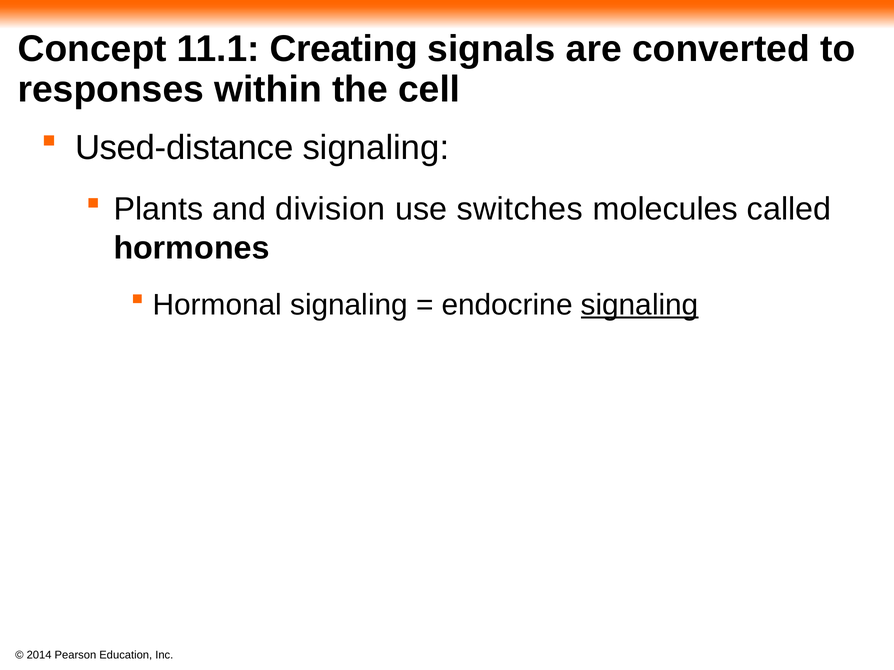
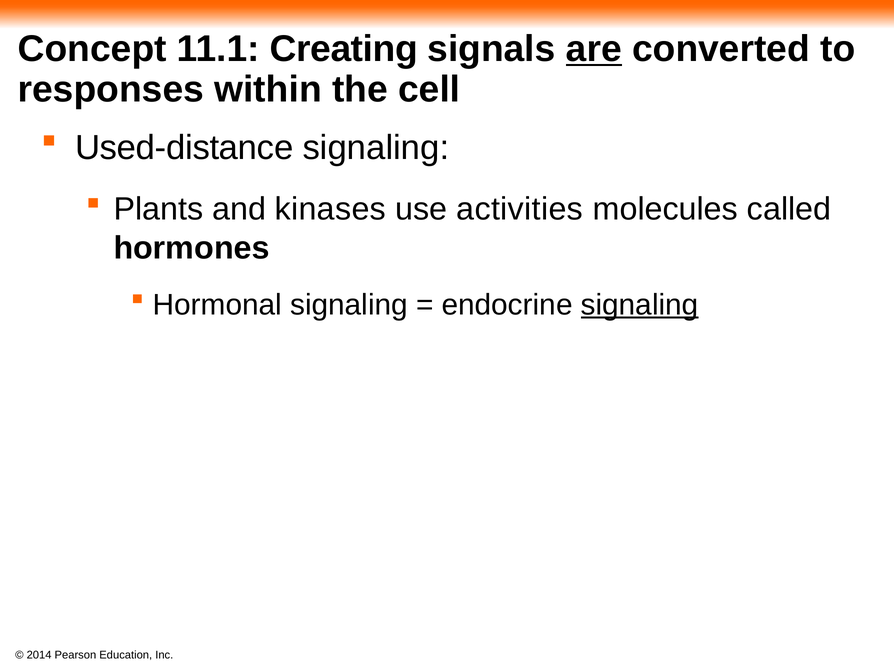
are underline: none -> present (594, 49)
division: division -> kinases (330, 209)
switches: switches -> activities (520, 209)
